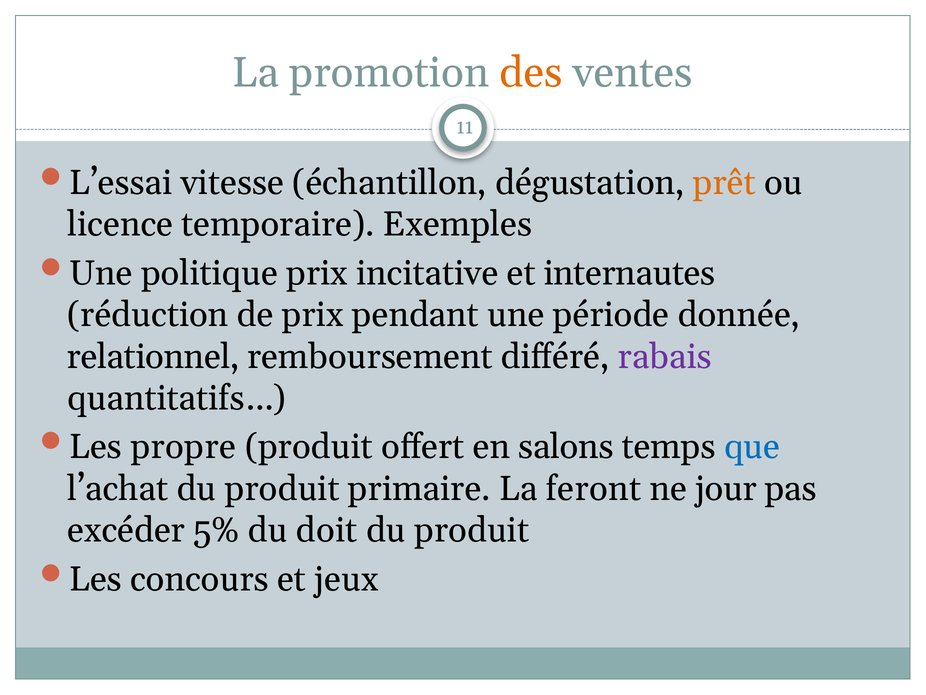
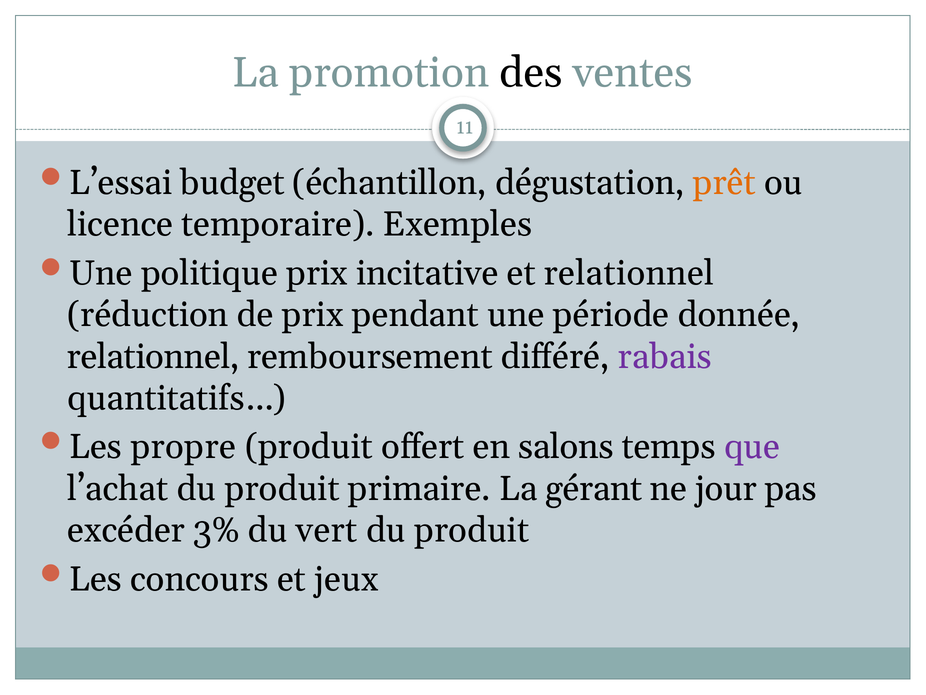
des colour: orange -> black (531, 73)
vitesse: vitesse -> budget (233, 182)
et internautes: internautes -> relationnel (629, 273)
que colour: blue -> purple (752, 447)
feront: feront -> gérant (594, 488)
5%: 5% -> 3% (217, 530)
doit: doit -> vert (327, 530)
